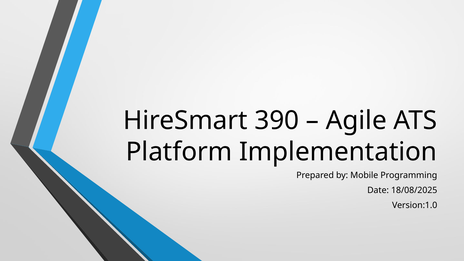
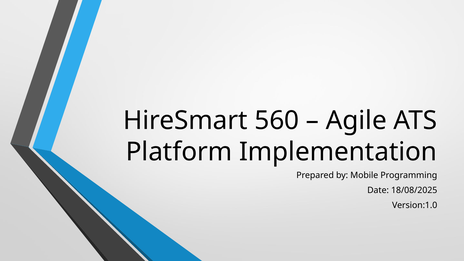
390: 390 -> 560 (277, 121)
